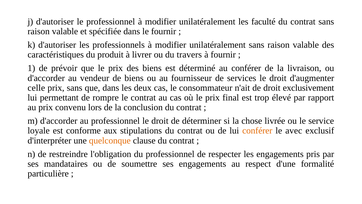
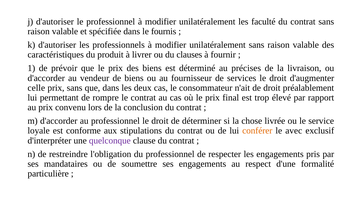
le fournir: fournir -> fournis (164, 31)
travers: travers -> clauses (189, 55)
au conférer: conférer -> précises (246, 68)
exclusivement: exclusivement -> préalablement (308, 88)
quelconque colour: orange -> purple (110, 140)
